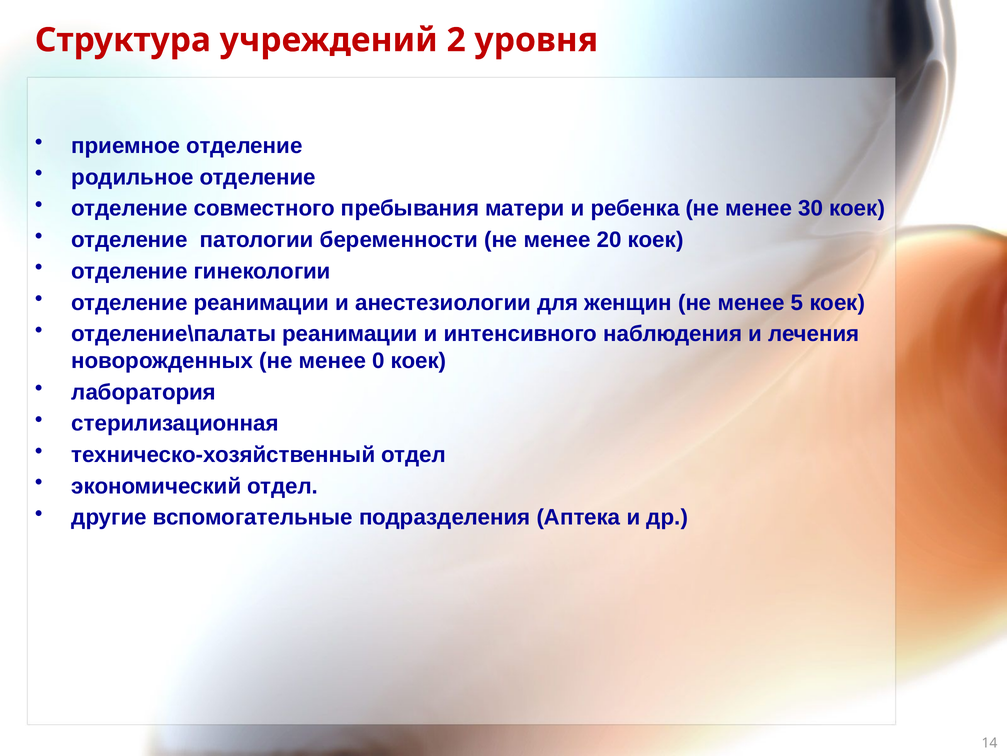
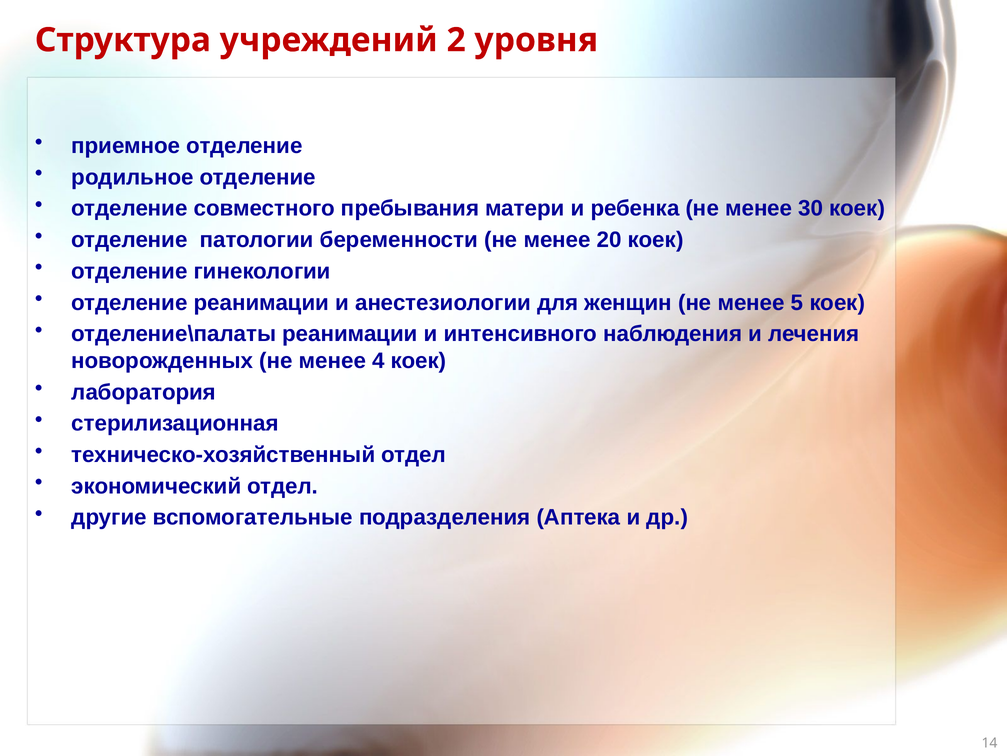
0: 0 -> 4 (378, 360)
